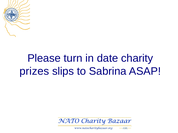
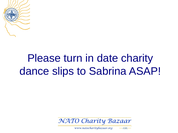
prizes: prizes -> dance (34, 72)
